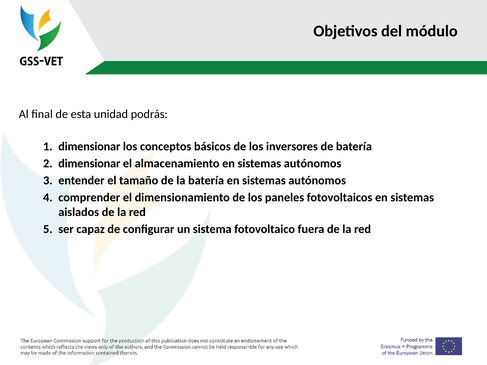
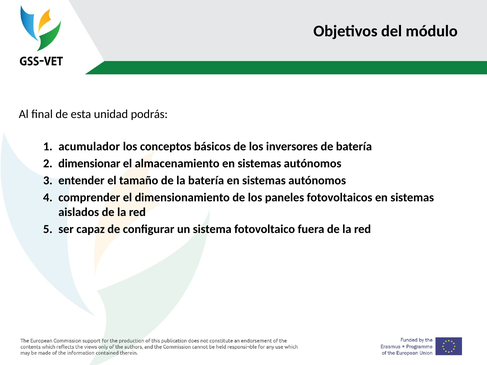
dimensionar: dimensionar -> acumulador (89, 147)
